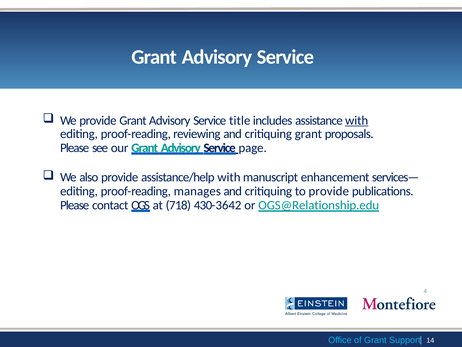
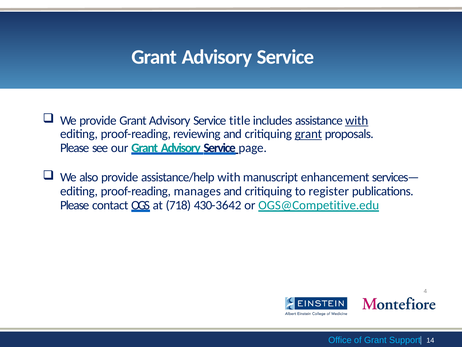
grant underline: none -> present (308, 134)
to provide: provide -> register (329, 191)
OGS@Relationship.edu: OGS@Relationship.edu -> OGS@Competitive.edu (319, 205)
